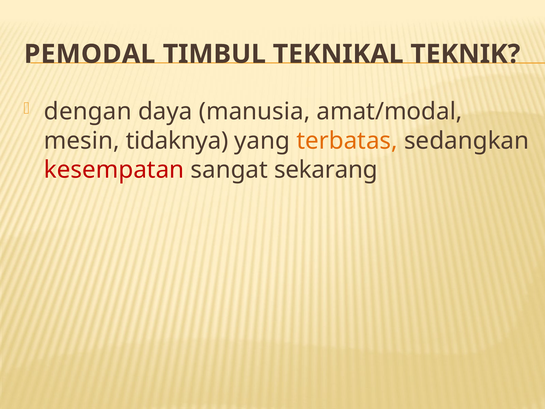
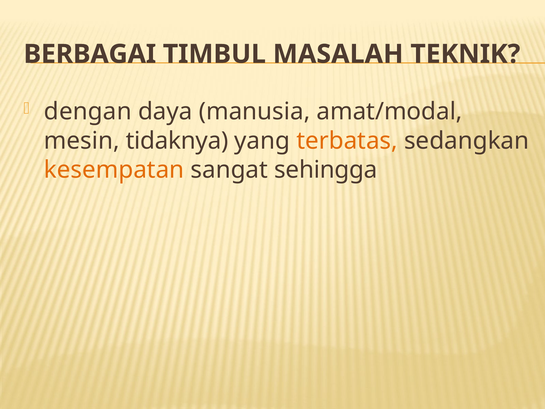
PEMODAL: PEMODAL -> BERBAGAI (90, 54)
TEKNIKAL: TEKNIKAL -> MASALAH (338, 54)
kesempatan colour: red -> orange (114, 170)
sekarang: sekarang -> sehingga (326, 170)
